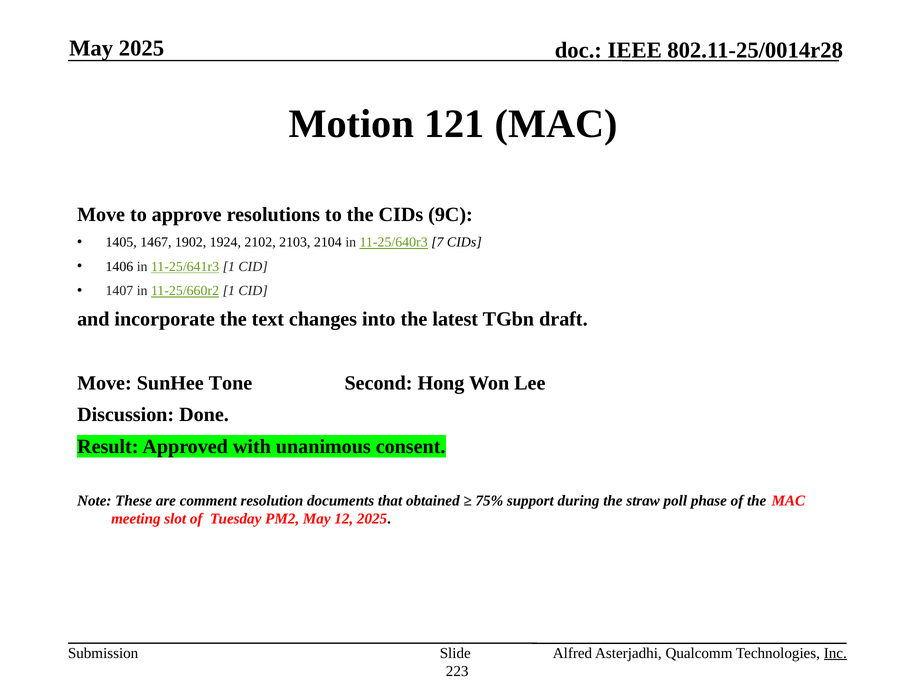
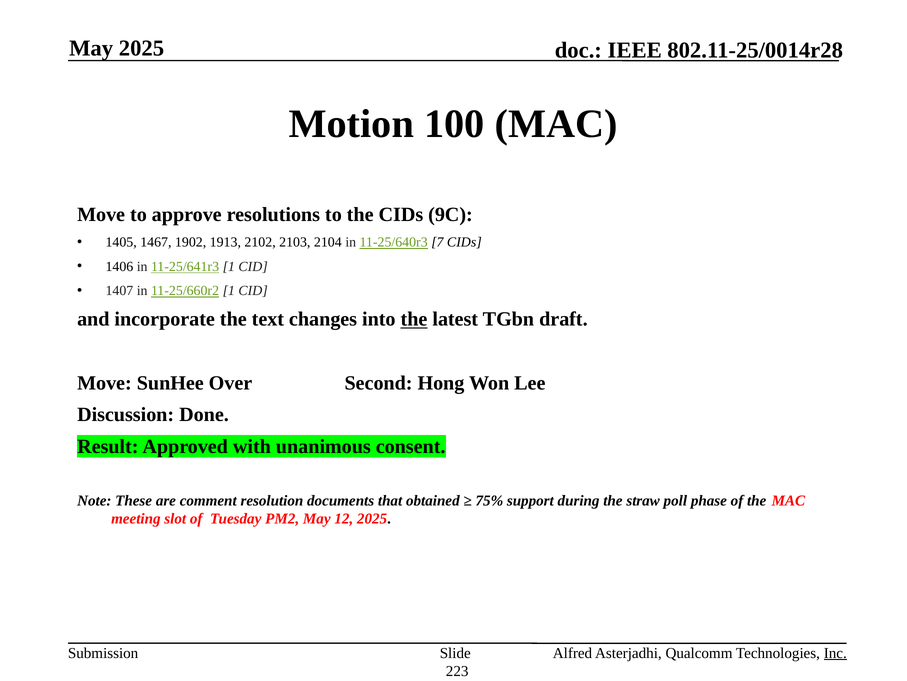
121: 121 -> 100 (454, 124)
1924: 1924 -> 1913 (225, 242)
the underline: none -> present (414, 319)
Tone: Tone -> Over (230, 382)
